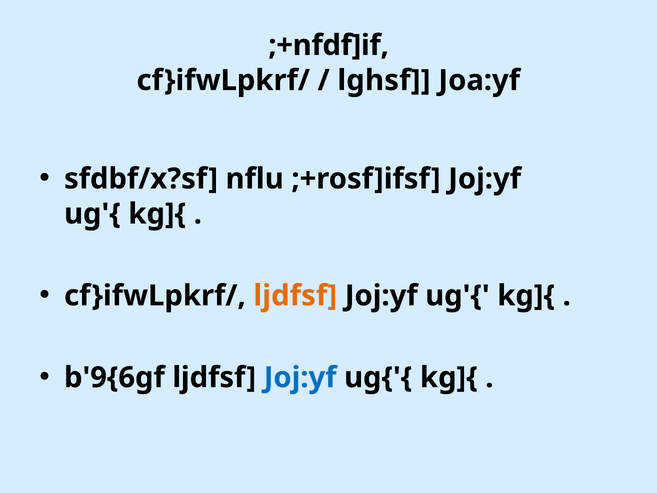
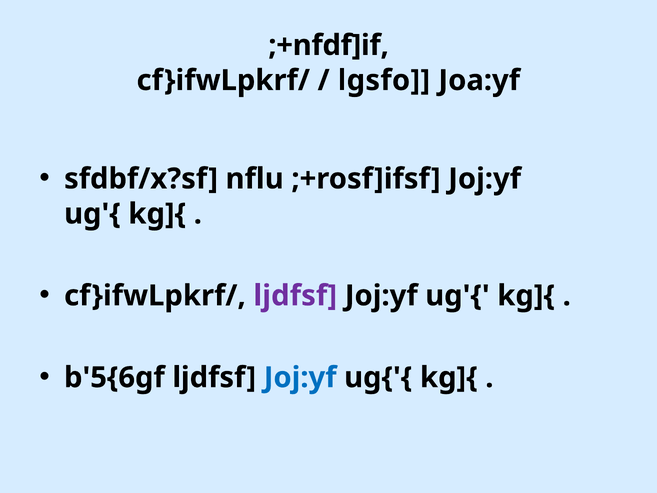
lghsf: lghsf -> lgsfo (384, 80)
ljdfsf colour: orange -> purple (295, 296)
b'9{6gf: b'9{6gf -> b'5{6gf (114, 377)
